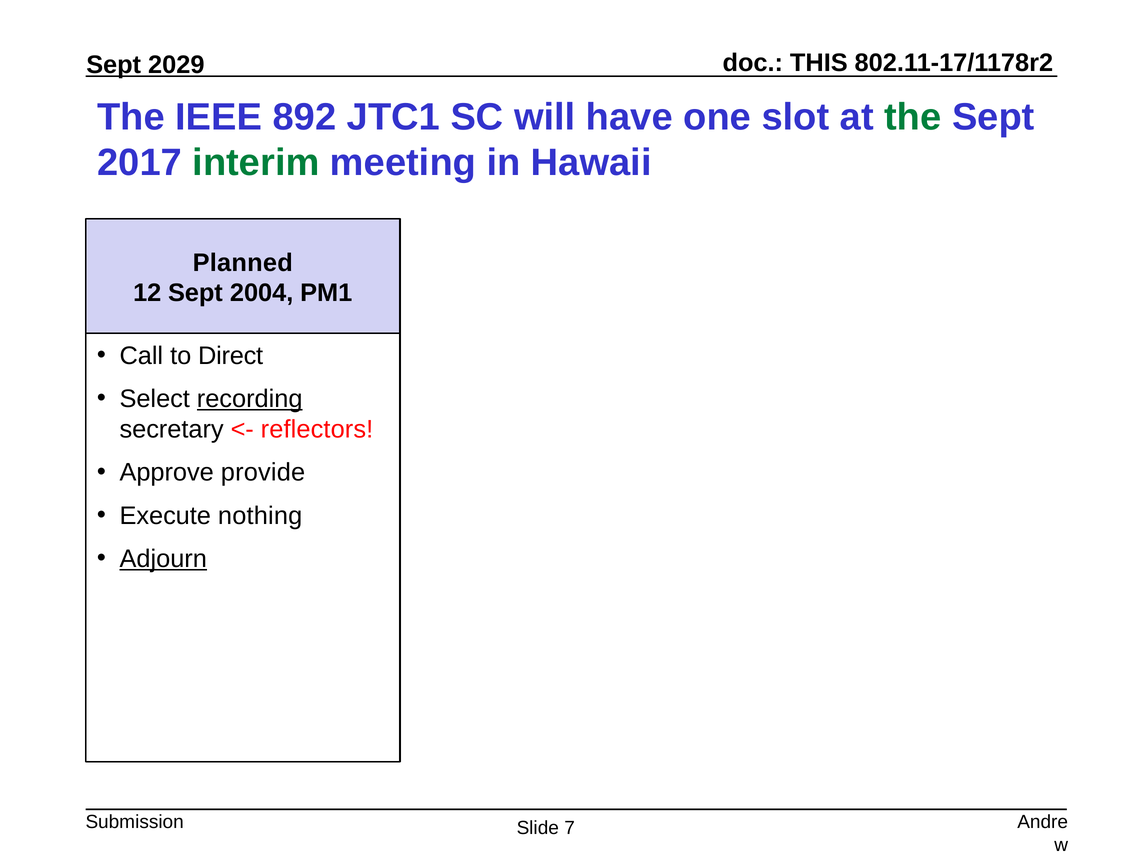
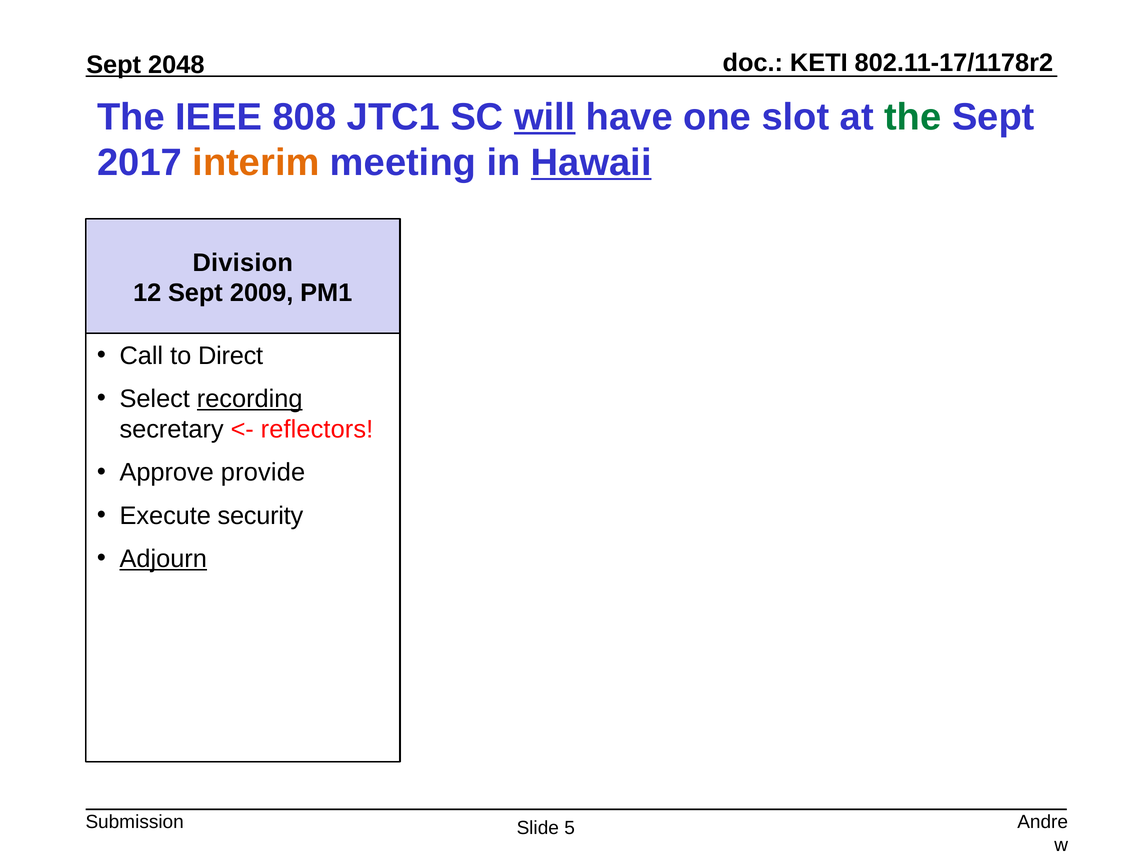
THIS: THIS -> KETI (819, 63)
2029: 2029 -> 2048 (176, 65)
892: 892 -> 808 (305, 117)
will underline: none -> present (545, 117)
interim colour: green -> orange (256, 163)
Hawaii underline: none -> present (591, 163)
Planned: Planned -> Division (243, 263)
2004: 2004 -> 2009 (262, 293)
nothing: nothing -> security (260, 516)
7: 7 -> 5 (570, 828)
